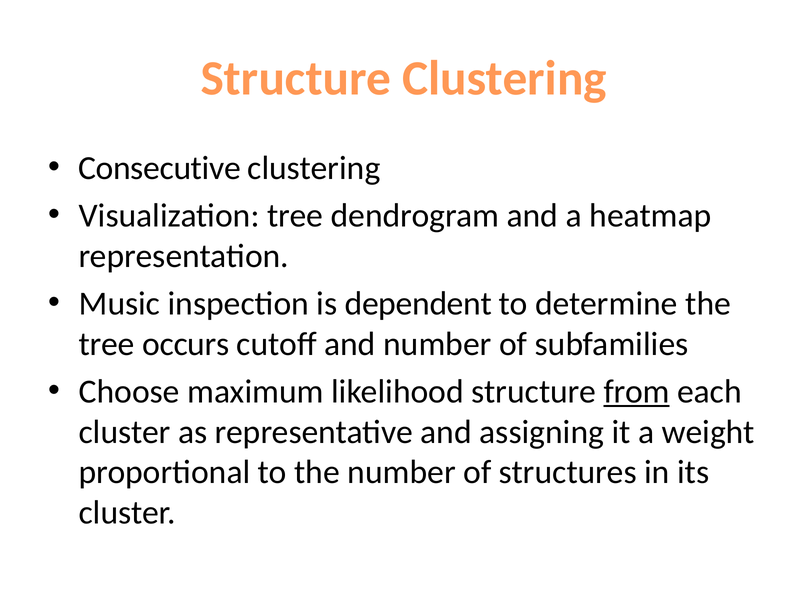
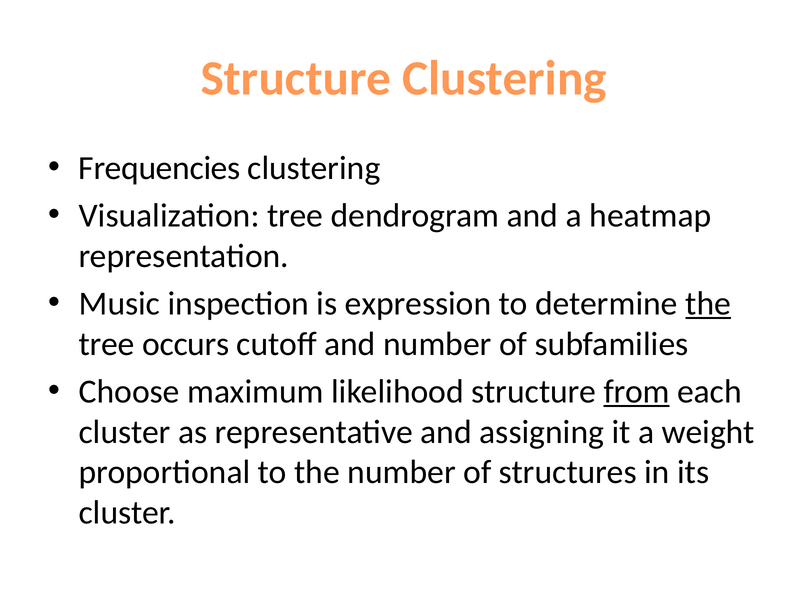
Consecutive: Consecutive -> Frequencies (159, 168)
dependent: dependent -> expression (418, 304)
the underline: none -> present (708, 304)
